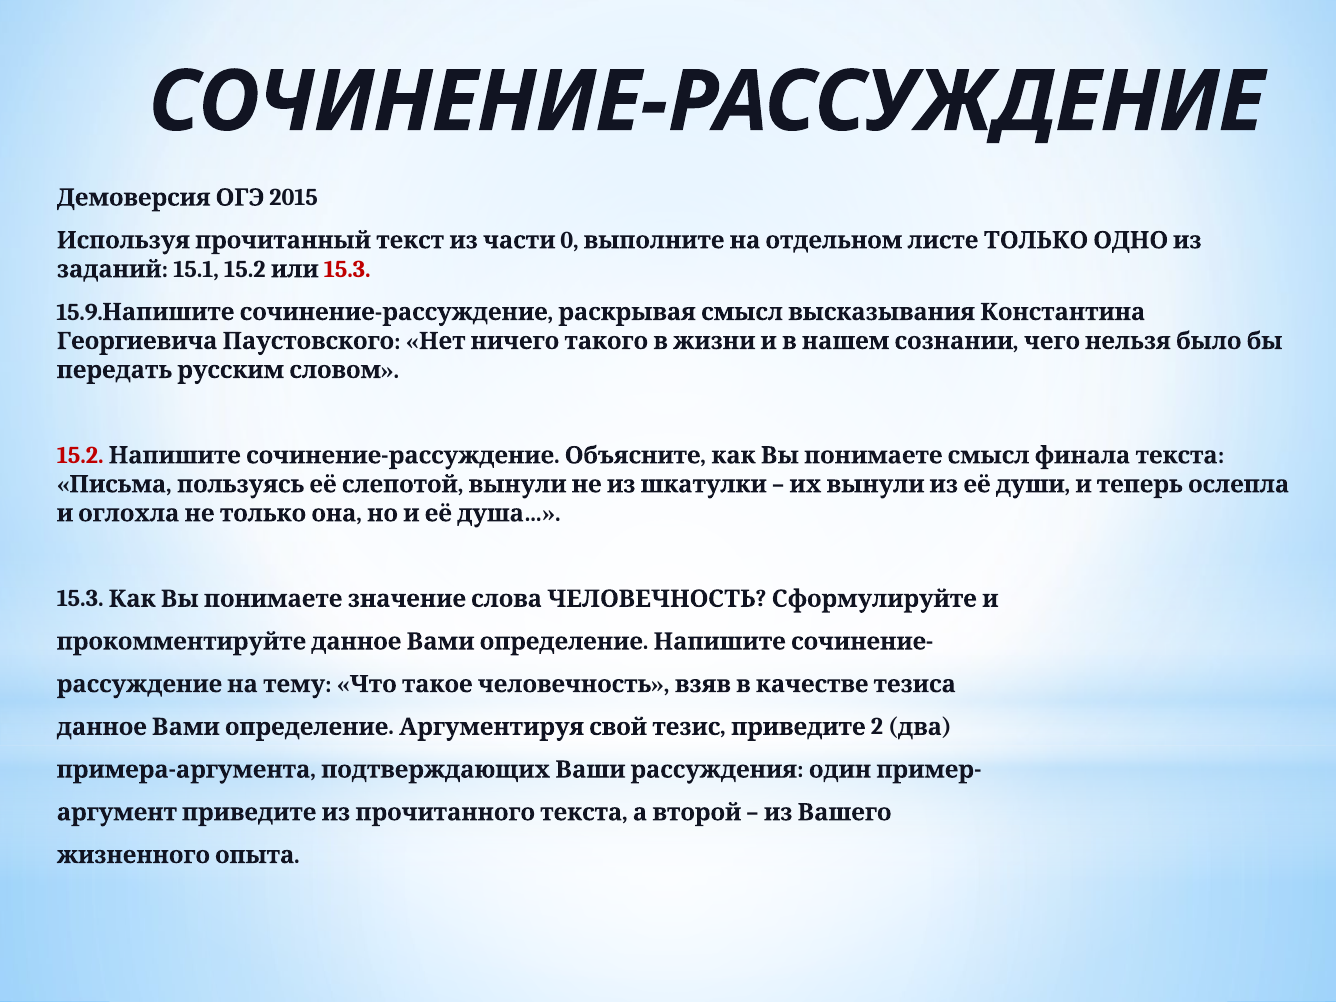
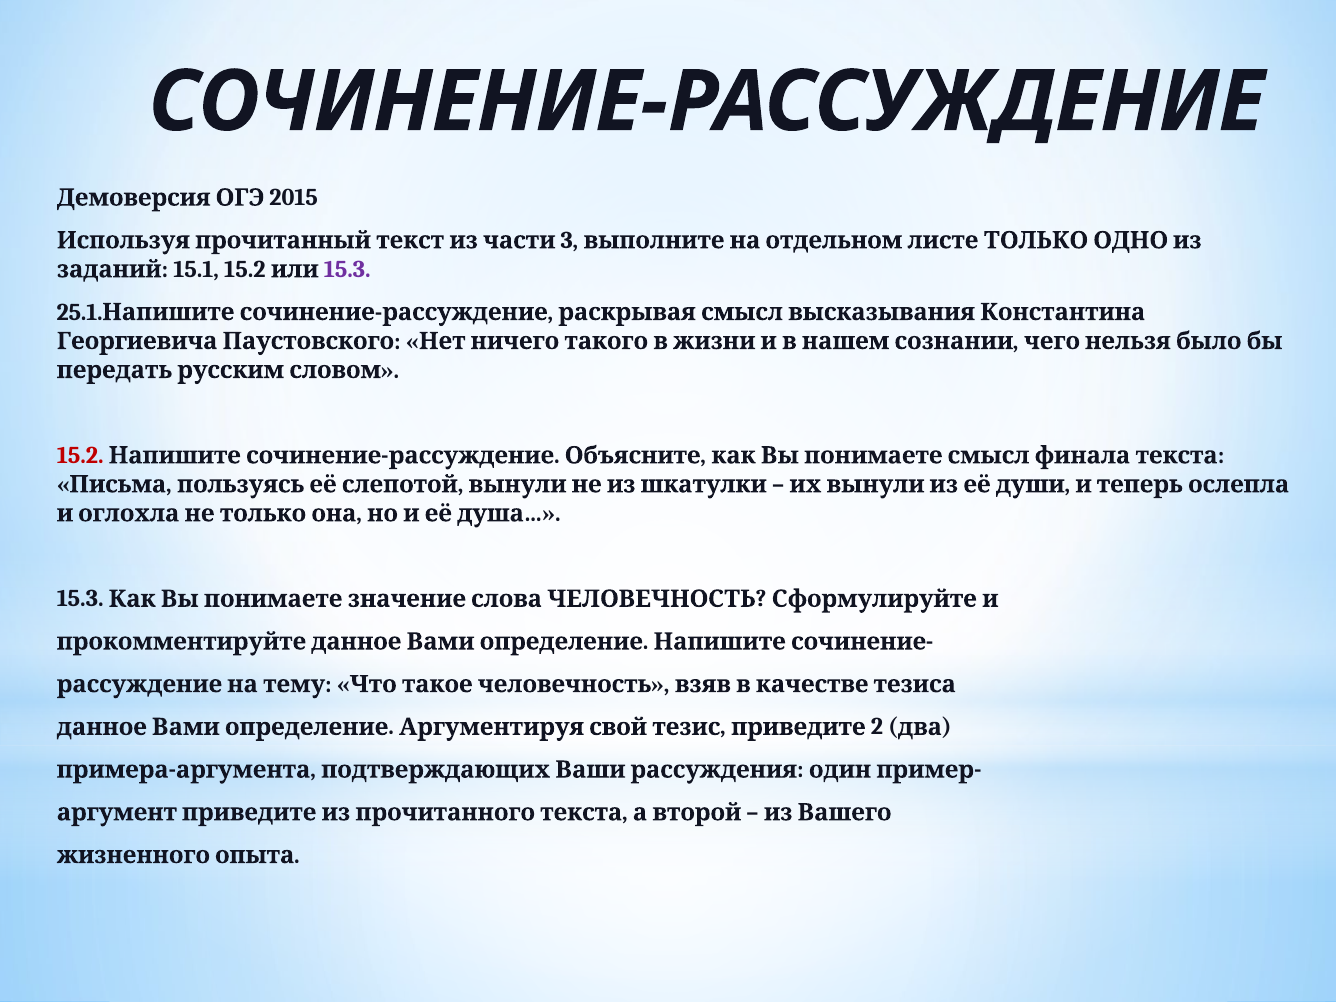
0: 0 -> 3 (569, 240)
15.3 colour: red -> purple (347, 269)
15.9: 15.9 -> 25.1 (80, 312)
